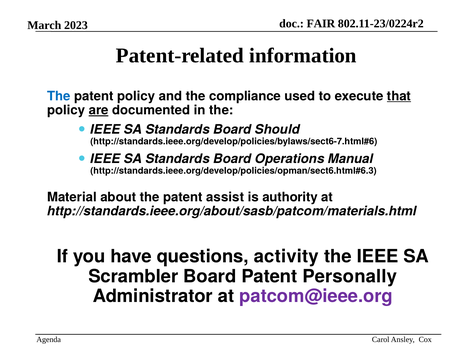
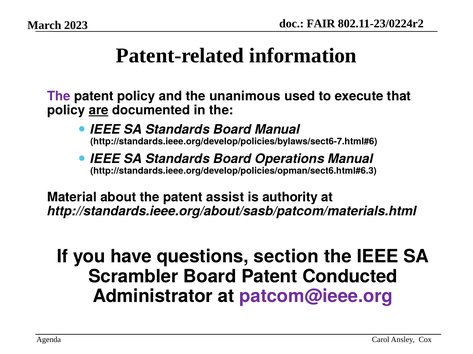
The colour: blue -> purple (59, 96)
compliance: compliance -> unanimous (245, 96)
that underline: present -> none (399, 96)
Board Should: Should -> Manual (277, 130)
activity: activity -> section (286, 257)
Personally: Personally -> Conducted (350, 277)
